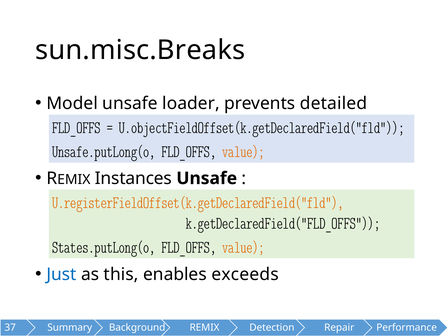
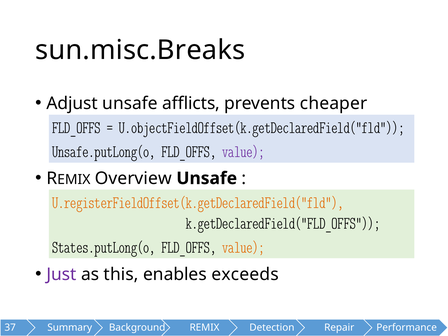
Model: Model -> Adjust (72, 103)
loader: loader -> afflicts (191, 103)
detailed: detailed -> cheaper (334, 103)
value colour: orange -> purple (243, 151)
Instances: Instances -> Overview (133, 178)
Just colour: blue -> purple (62, 274)
